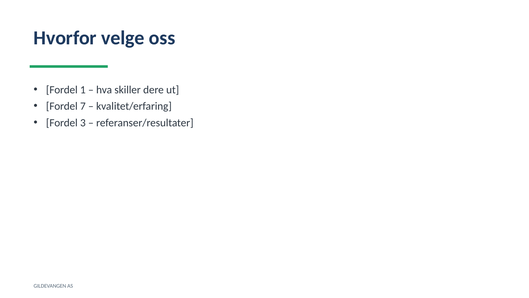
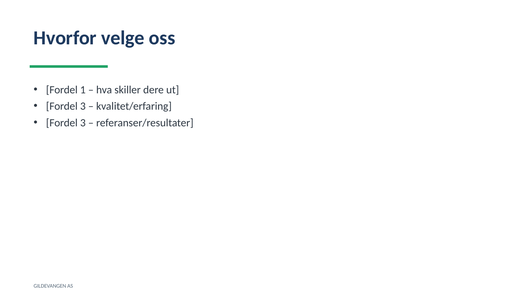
7: 7 -> 3 (83, 106)
